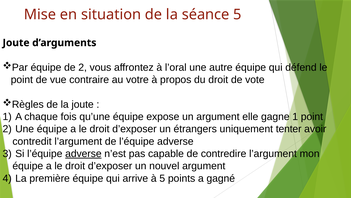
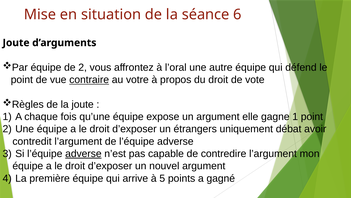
séance 5: 5 -> 6 (237, 14)
contraire underline: none -> present (89, 80)
tenter: tenter -> débat (289, 129)
